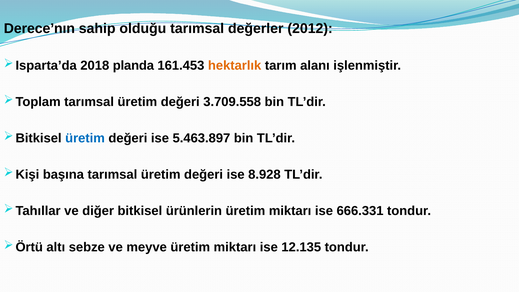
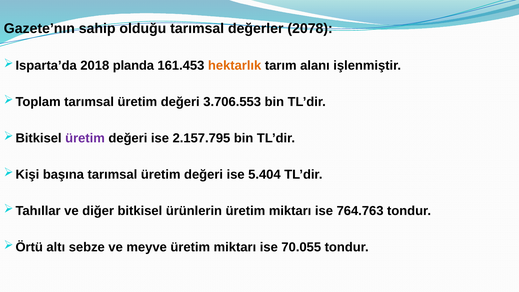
Derece’nın: Derece’nın -> Gazete’nın (39, 29)
2012: 2012 -> 2078 (310, 29)
3.709.558: 3.709.558 -> 3.706.553 (232, 102)
üretim colour: blue -> purple (85, 138)
5.463.897: 5.463.897 -> 2.157.795 (201, 138)
8.928: 8.928 -> 5.404 (264, 174)
666.331: 666.331 -> 764.763 (360, 211)
12.135: 12.135 -> 70.055 (301, 247)
